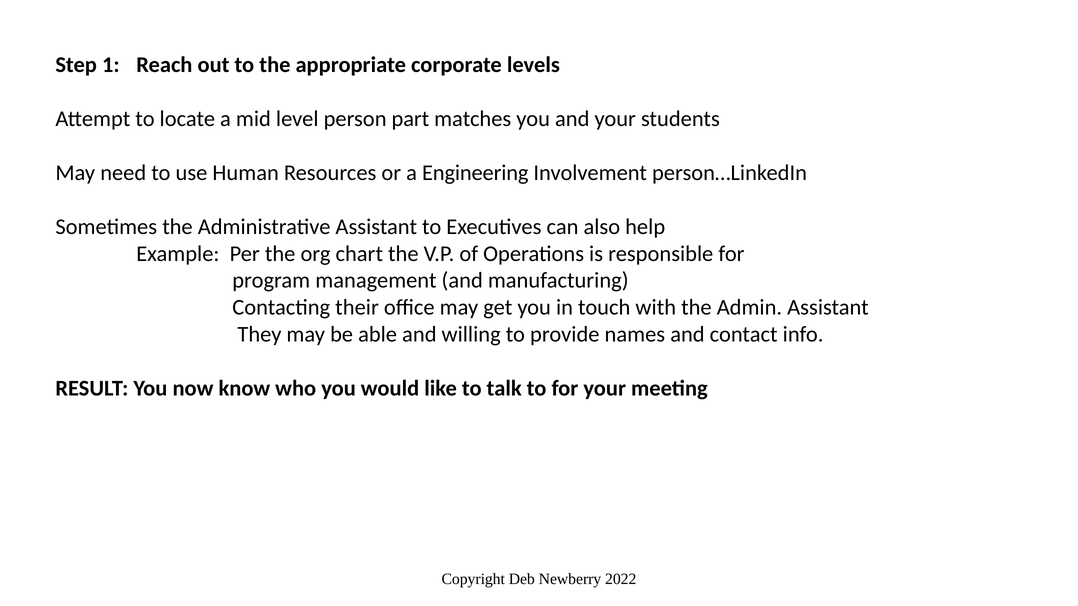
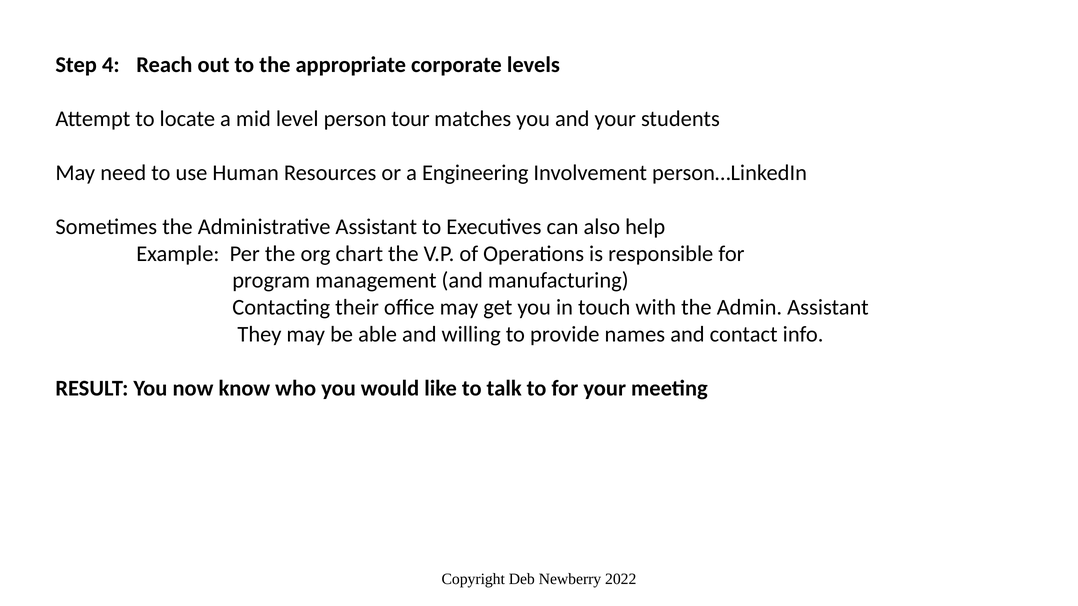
1: 1 -> 4 (111, 65)
part: part -> tour (410, 119)
